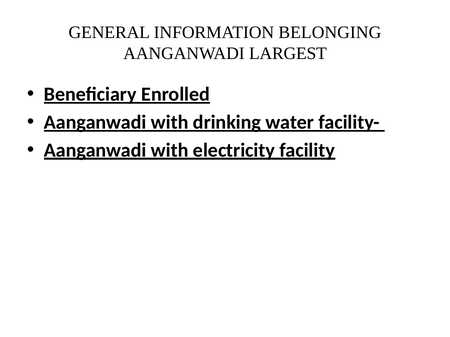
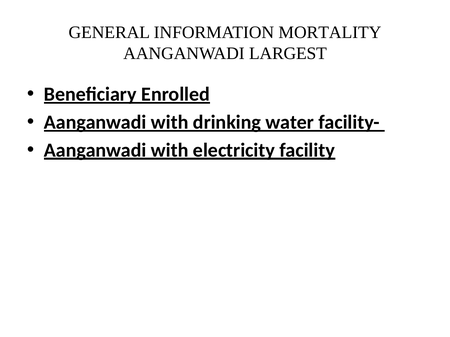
BELONGING: BELONGING -> MORTALITY (330, 32)
